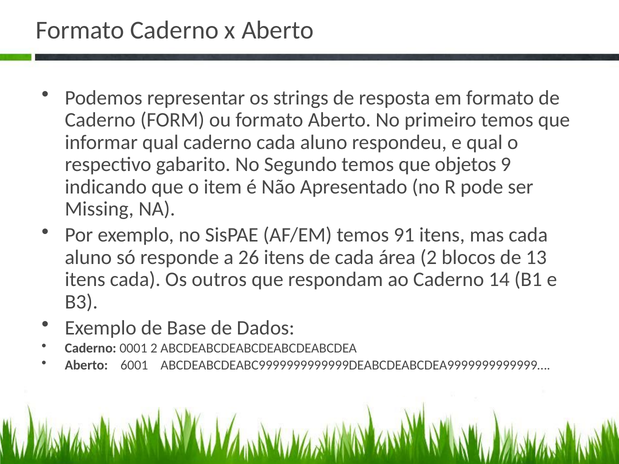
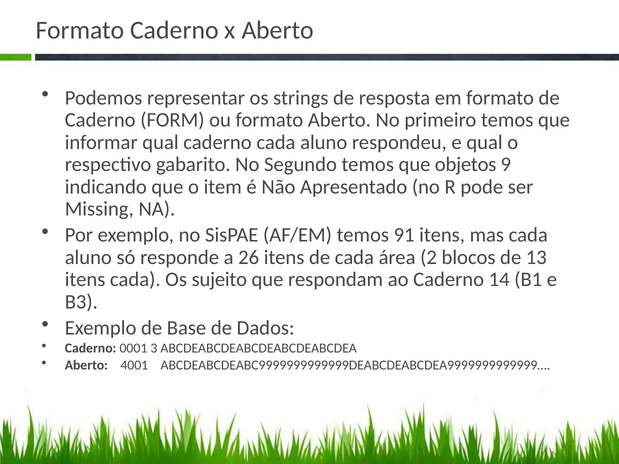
outros: outros -> sujeito (219, 280)
0001 2: 2 -> 3 (154, 348)
6001: 6001 -> 4001 (134, 365)
